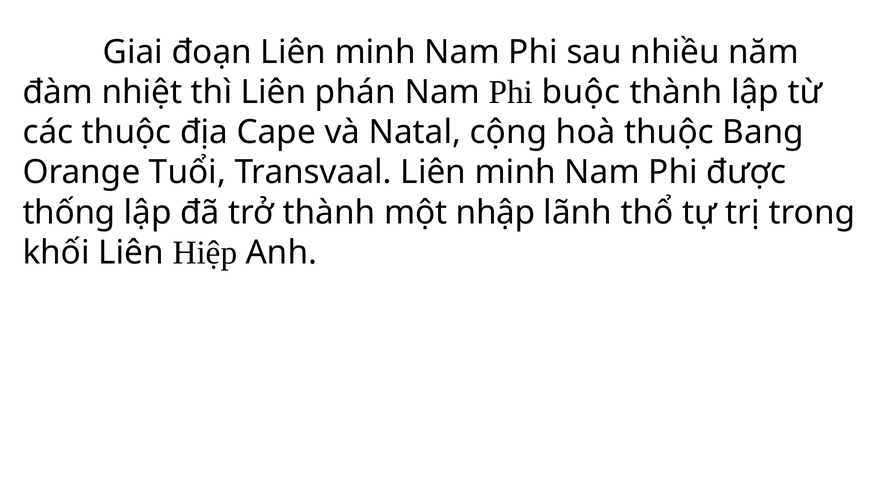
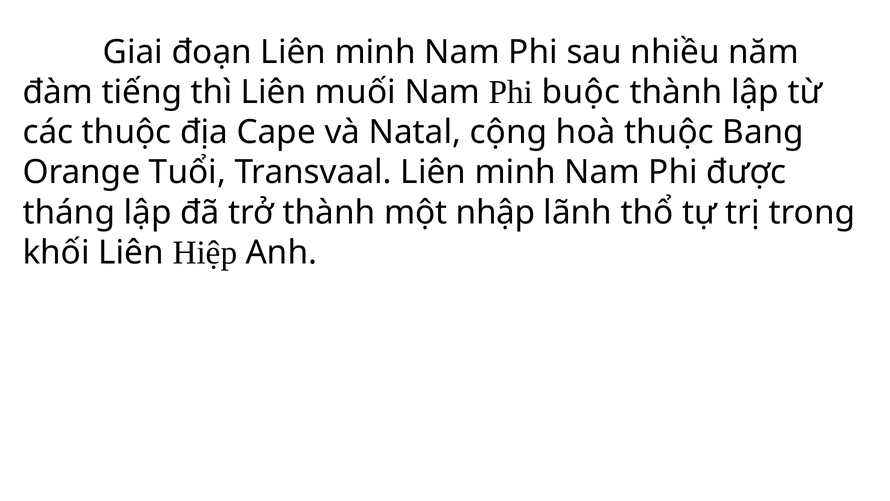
nhiệt: nhiệt -> tiếng (142, 92)
phán: phán -> muối (355, 92)
thống: thống -> tháng (69, 212)
